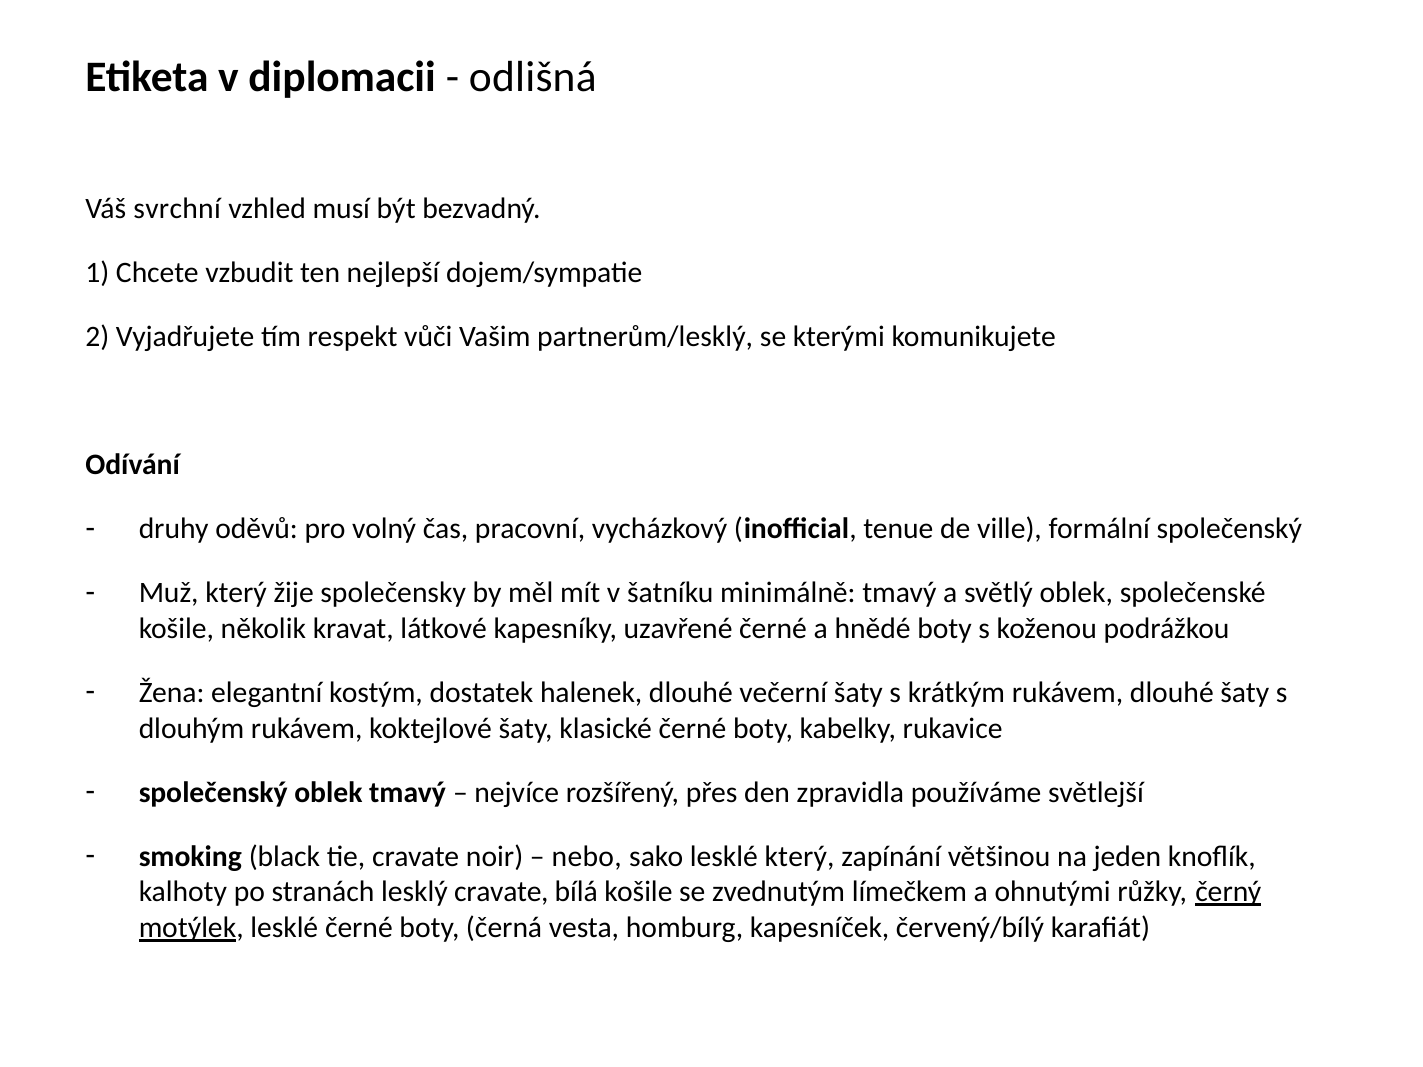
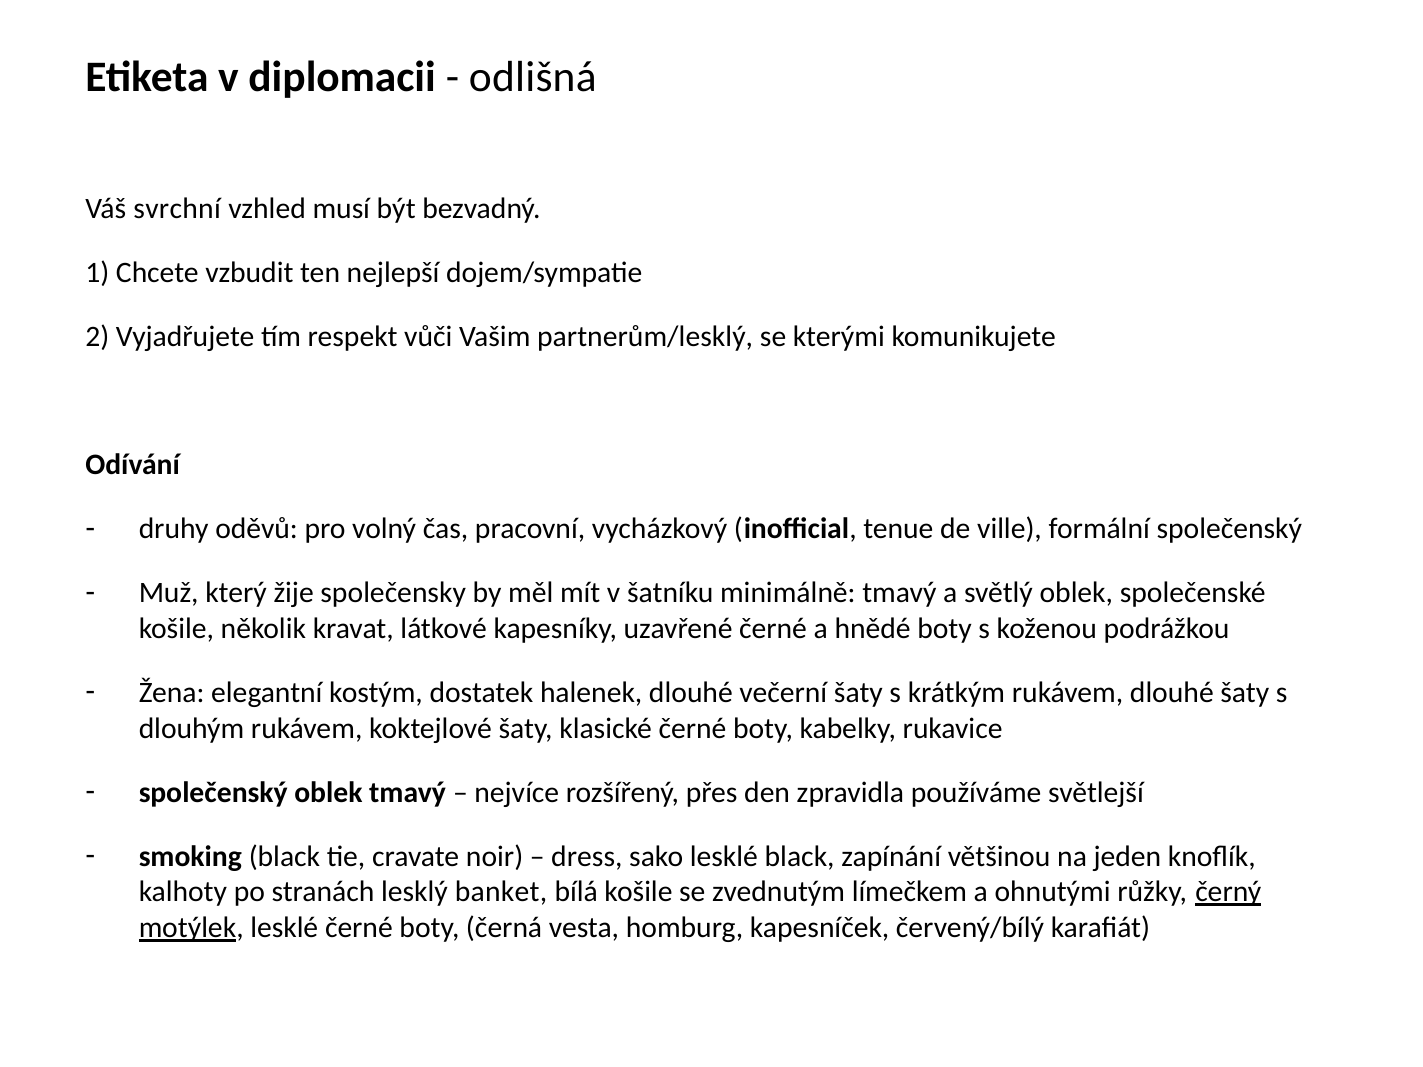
nebo: nebo -> dress (587, 857)
lesklé který: který -> black (800, 857)
lesklý cravate: cravate -> banket (501, 892)
